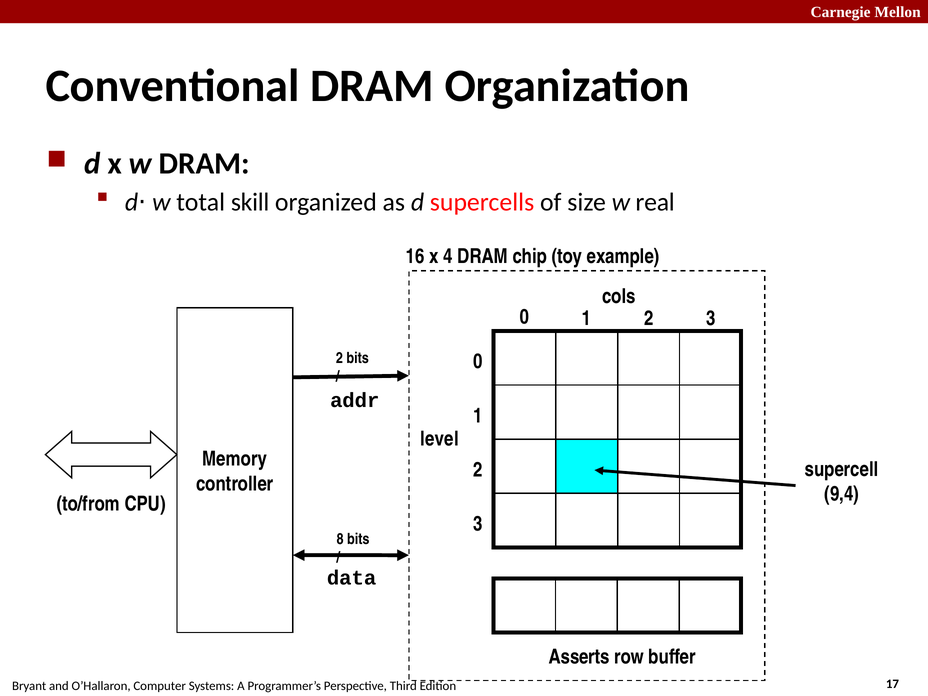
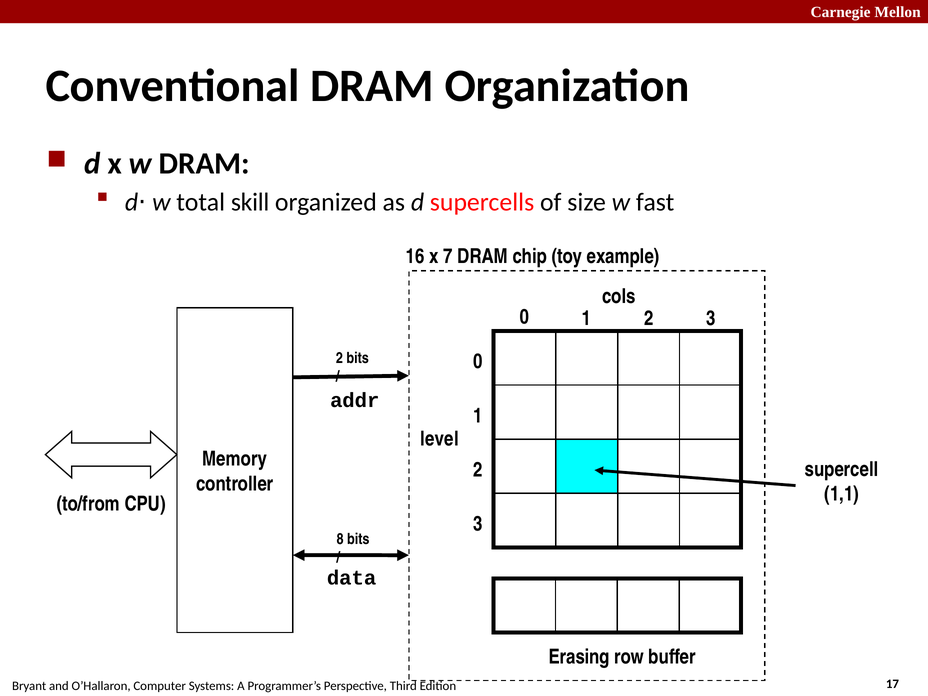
real: real -> fast (655, 202)
4: 4 -> 7 (448, 257)
9,4: 9,4 -> 1,1 (842, 494)
Asserts: Asserts -> Erasing (579, 657)
